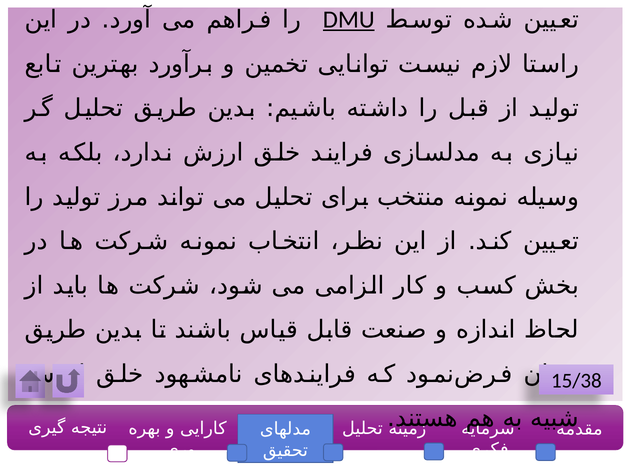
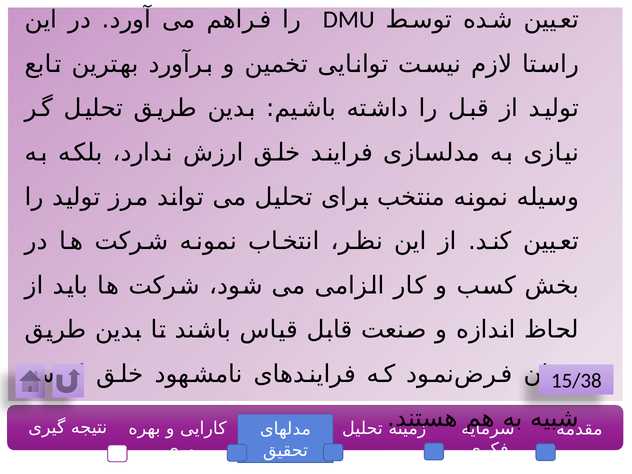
DMU underline: present -> none (349, 20)
